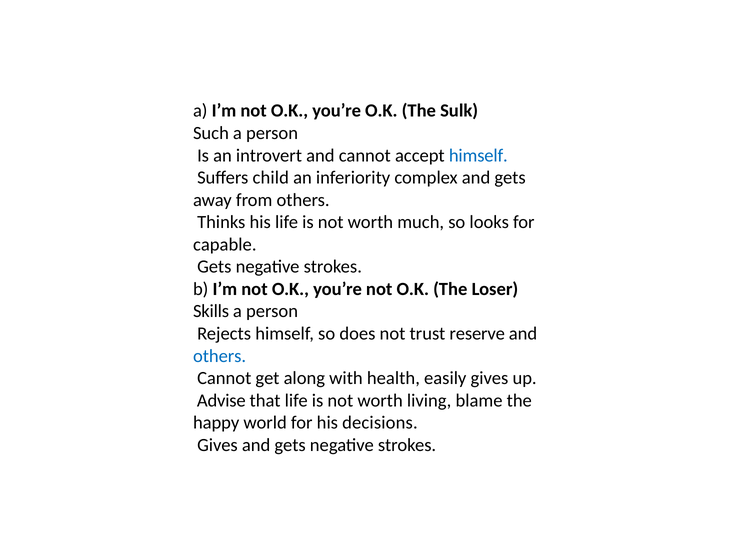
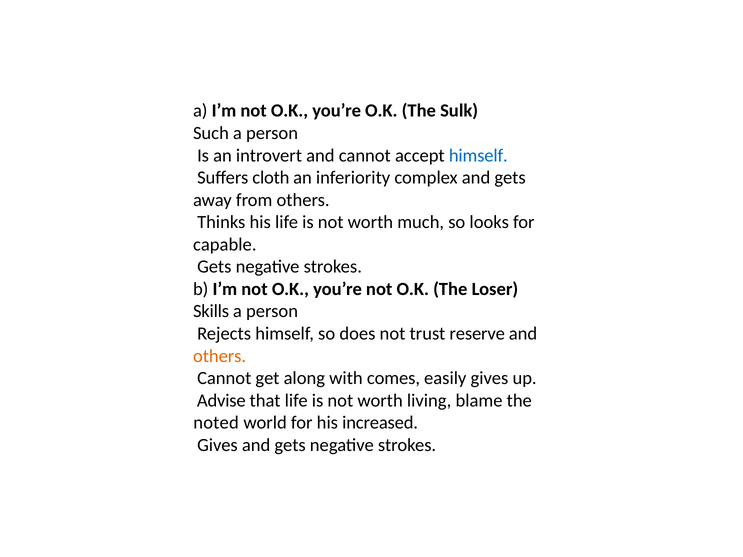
child: child -> cloth (271, 178)
others colour: blue -> orange (220, 356)
health: health -> comes (393, 378)
happy: happy -> noted (216, 423)
decisions: decisions -> increased (380, 423)
